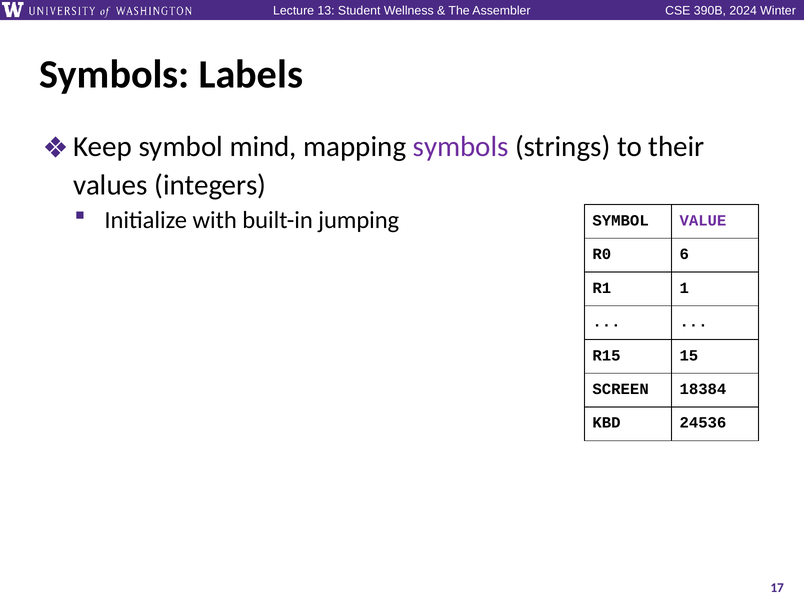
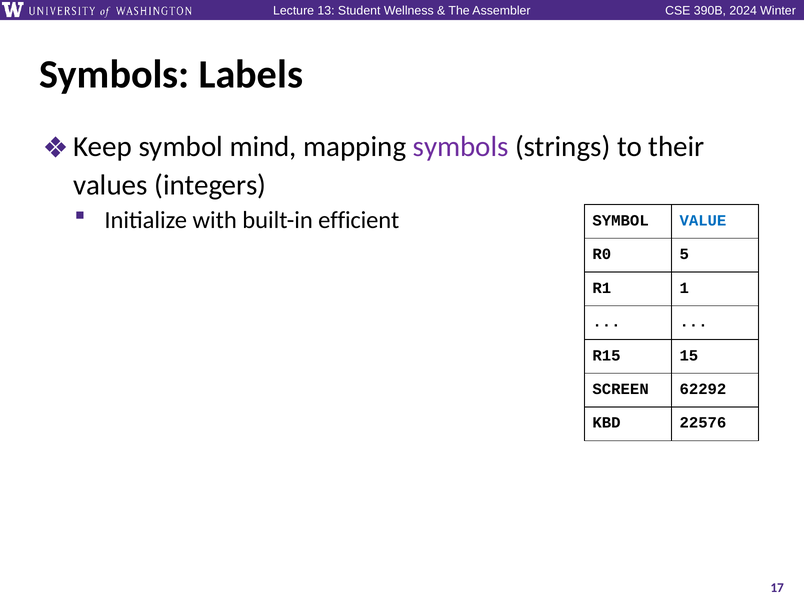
jumping: jumping -> efficient (359, 220)
VALUE colour: purple -> blue (703, 220)
6: 6 -> 5 (684, 254)
18384: 18384 -> 62292 (703, 389)
24536: 24536 -> 22576 (703, 423)
